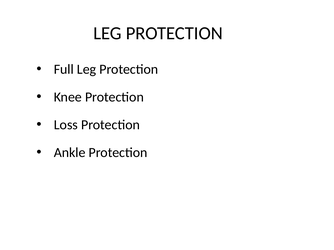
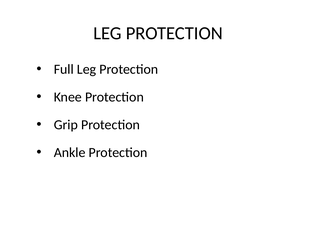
Loss: Loss -> Grip (66, 125)
